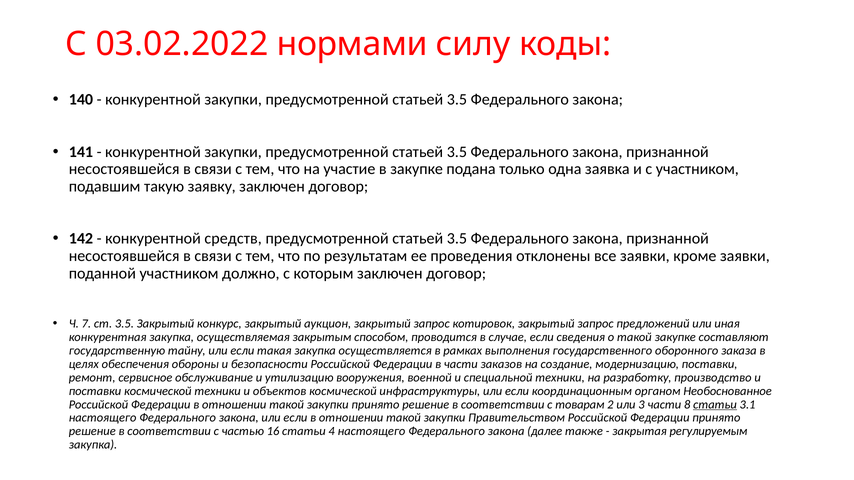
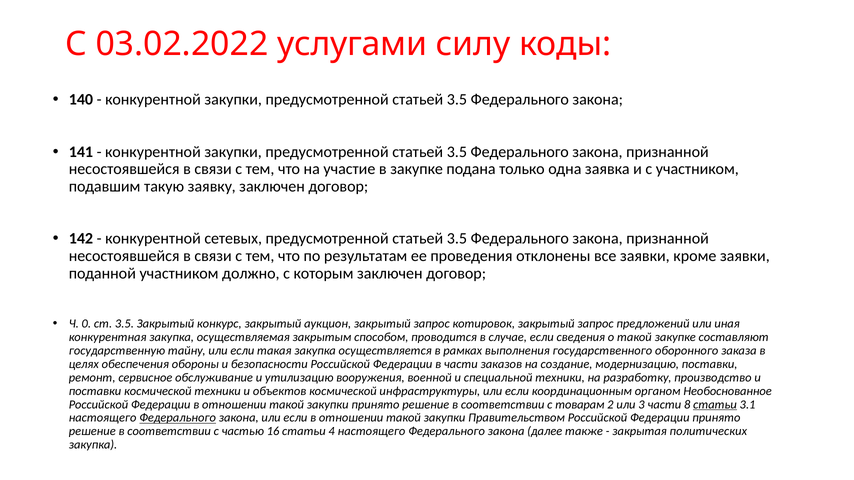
нормами: нормами -> услугами (352, 44)
средств: средств -> сетевых (233, 239)
7: 7 -> 0 (86, 324)
Федерального underline: none -> present (178, 418)
регулируемым: регулируемым -> политических (708, 432)
